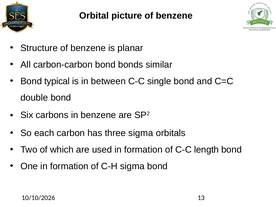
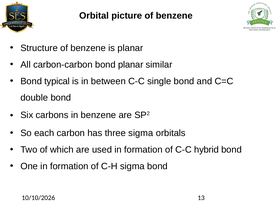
bond bonds: bonds -> planar (131, 65)
length: length -> hybrid (207, 150)
